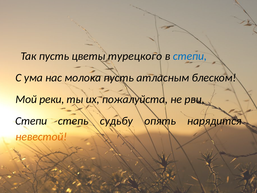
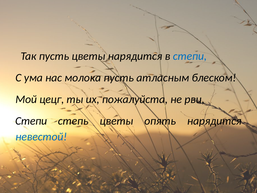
цветы турецкого: турецкого -> нарядится (135, 56)
реки: реки -> цецг (52, 99)
степь судьбу: судьбу -> цветы (116, 121)
невестой colour: orange -> blue (41, 137)
